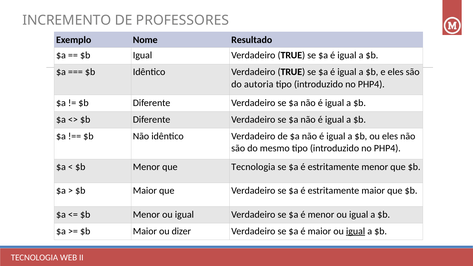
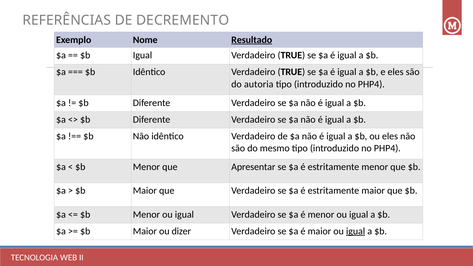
INCREMENTO: INCREMENTO -> REFERÊNCIAS (67, 20)
PROFESSORES: PROFESSORES -> DECREMENTO (183, 20)
Resultado underline: none -> present (252, 40)
que Tecnologia: Tecnologia -> Apresentar (253, 167)
